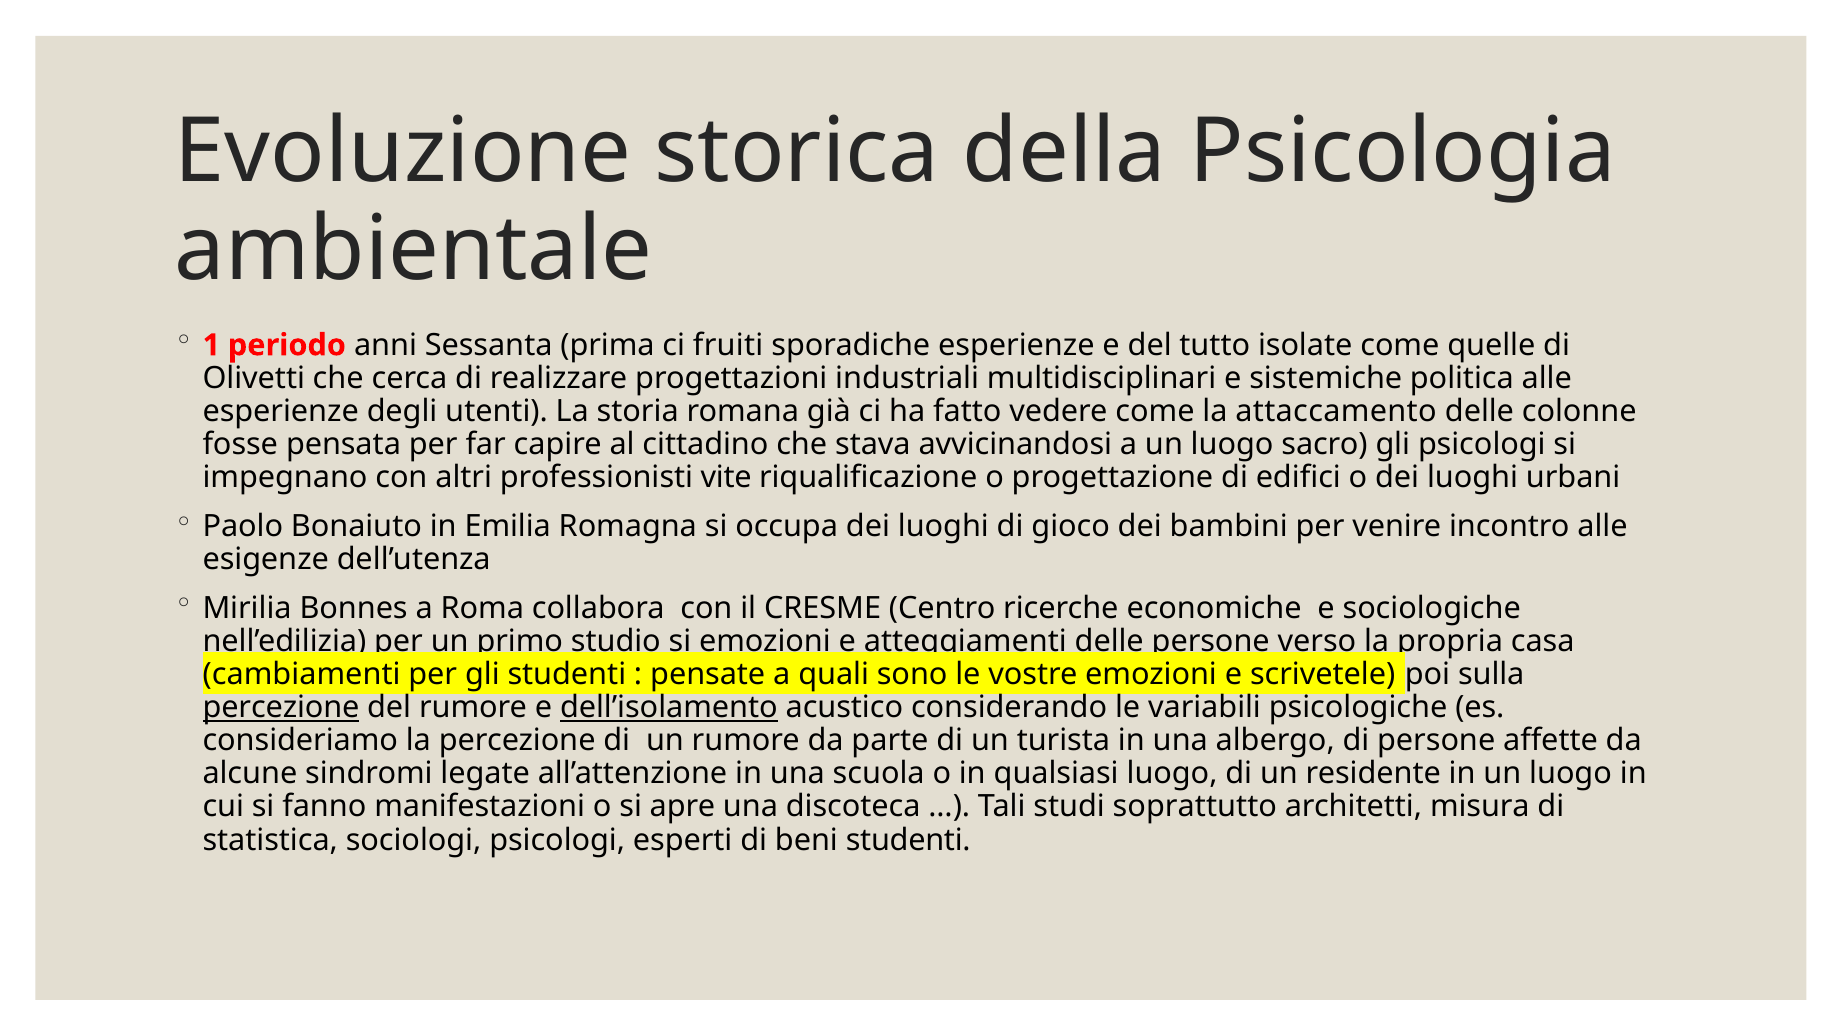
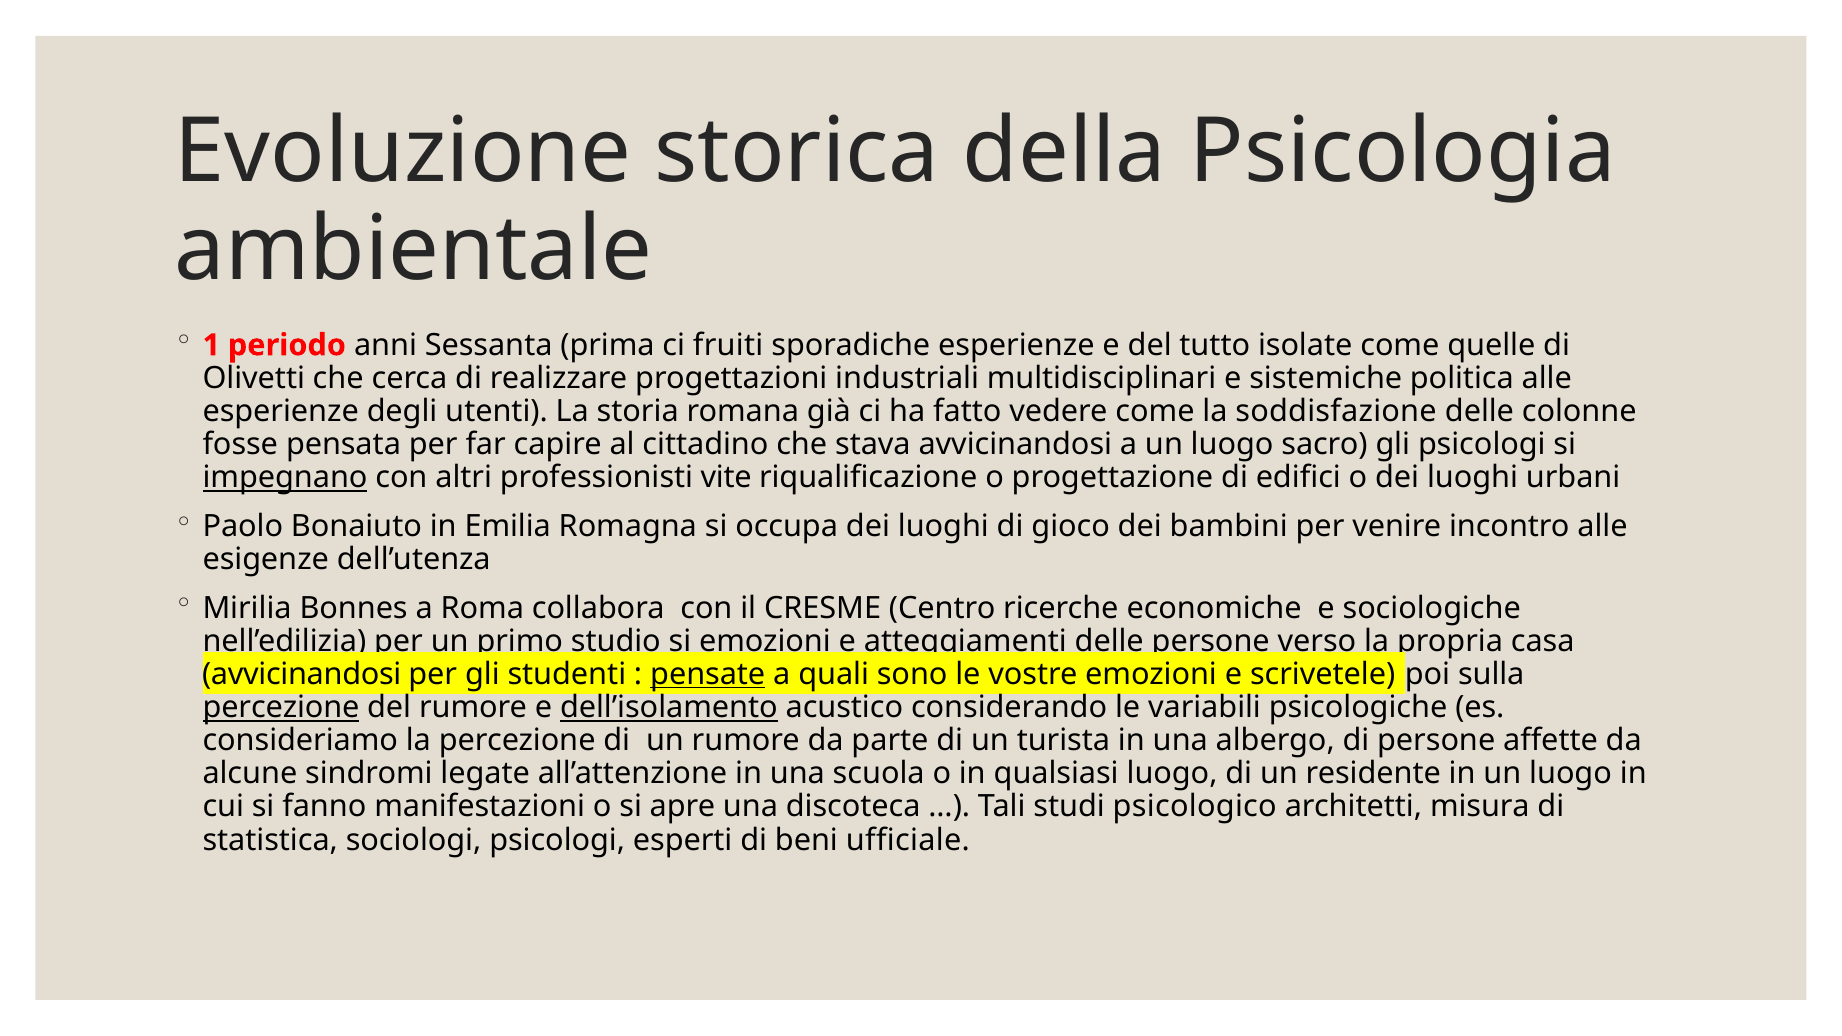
attaccamento: attaccamento -> soddisfazione (1336, 411)
impegnano underline: none -> present (285, 478)
cambiamenti: cambiamenti -> avvicinandosi (302, 674)
pensate underline: none -> present (708, 674)
soprattutto: soprattutto -> psicologico (1195, 807)
beni studenti: studenti -> ufficiale (908, 840)
